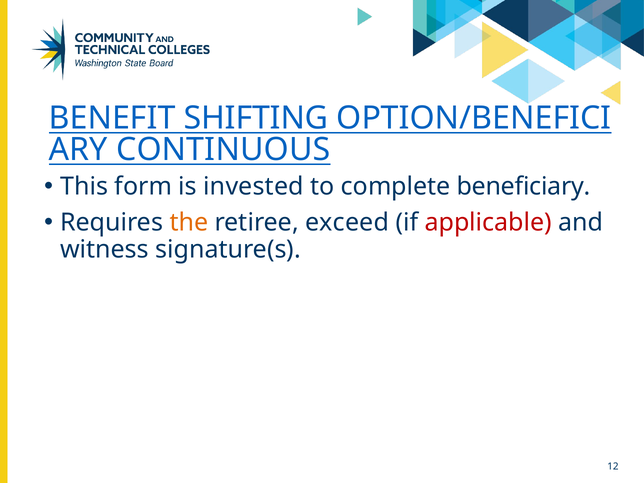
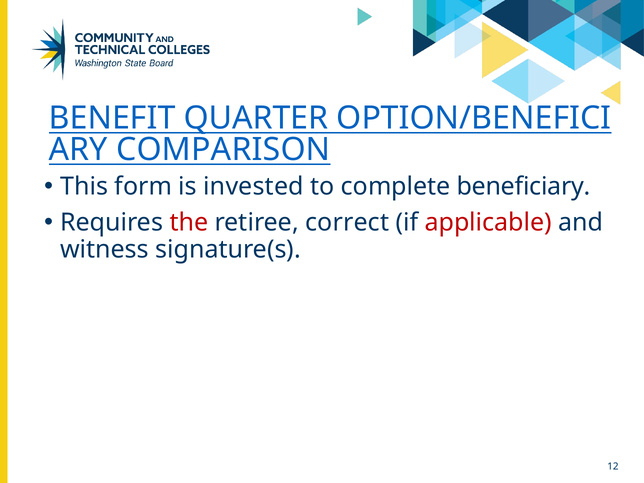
SHIFTING: SHIFTING -> QUARTER (256, 118)
CONTINUOUS: CONTINUOUS -> COMPARISON (223, 150)
the colour: orange -> red (189, 223)
exceed: exceed -> correct (347, 223)
